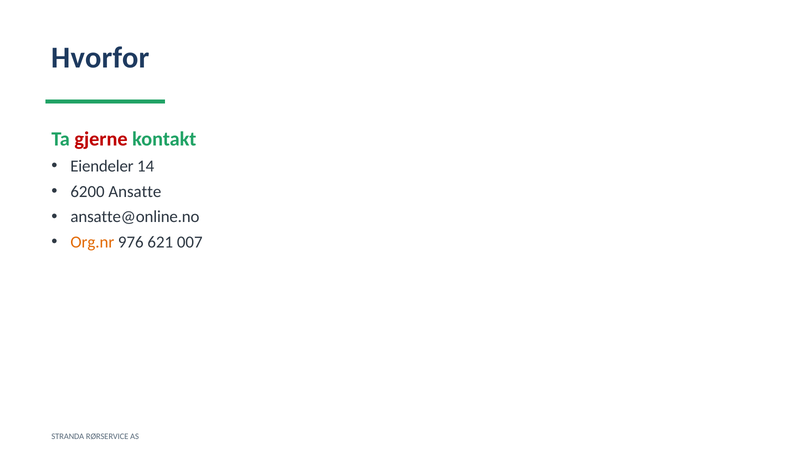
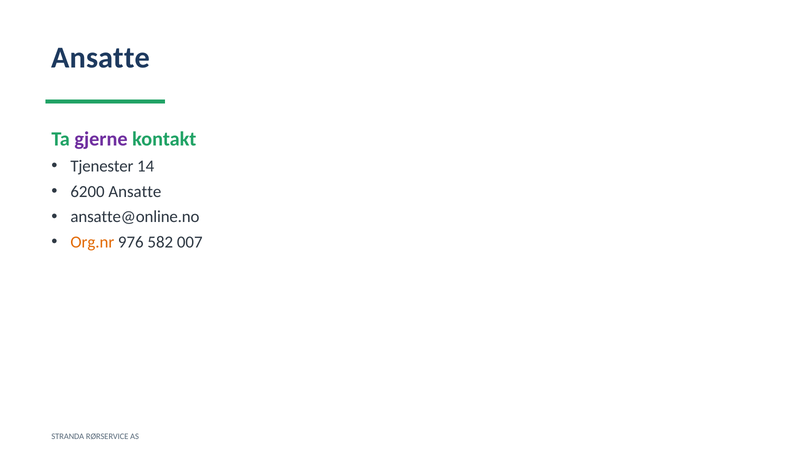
Hvorfor: Hvorfor -> Ansatte (101, 58)
gjerne colour: red -> purple (101, 139)
Eiendeler: Eiendeler -> Tjenester (102, 166)
621: 621 -> 582 (160, 242)
